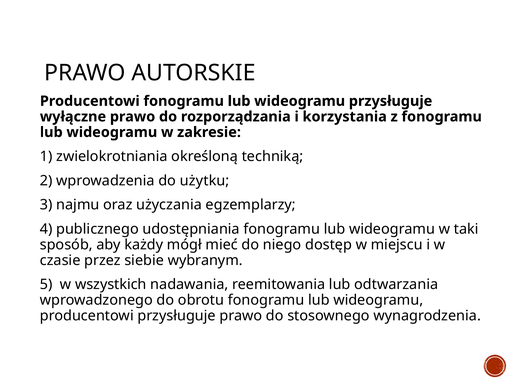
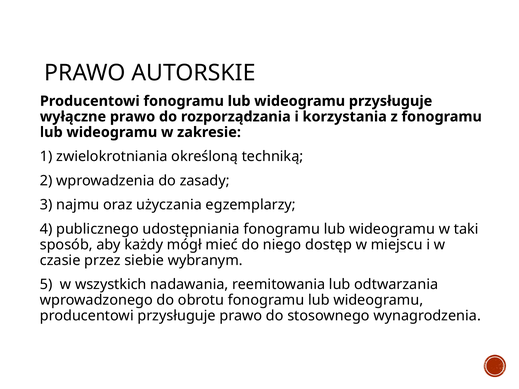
użytku: użytku -> zasady (205, 181)
